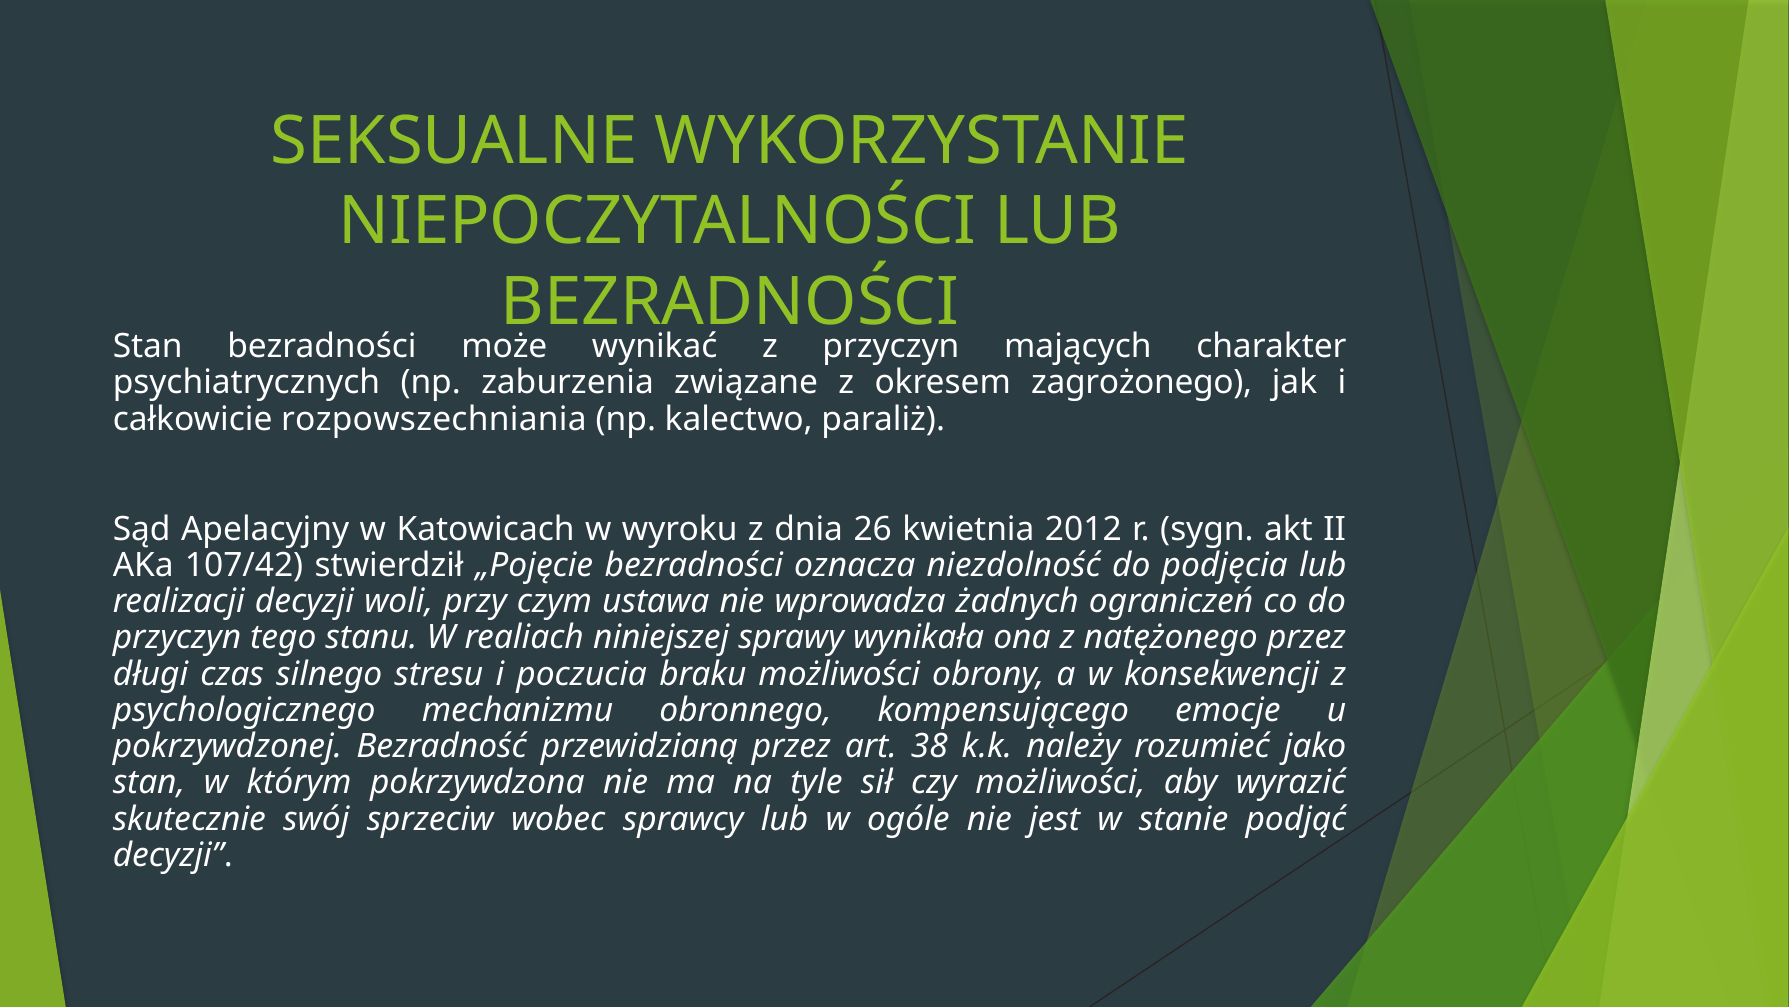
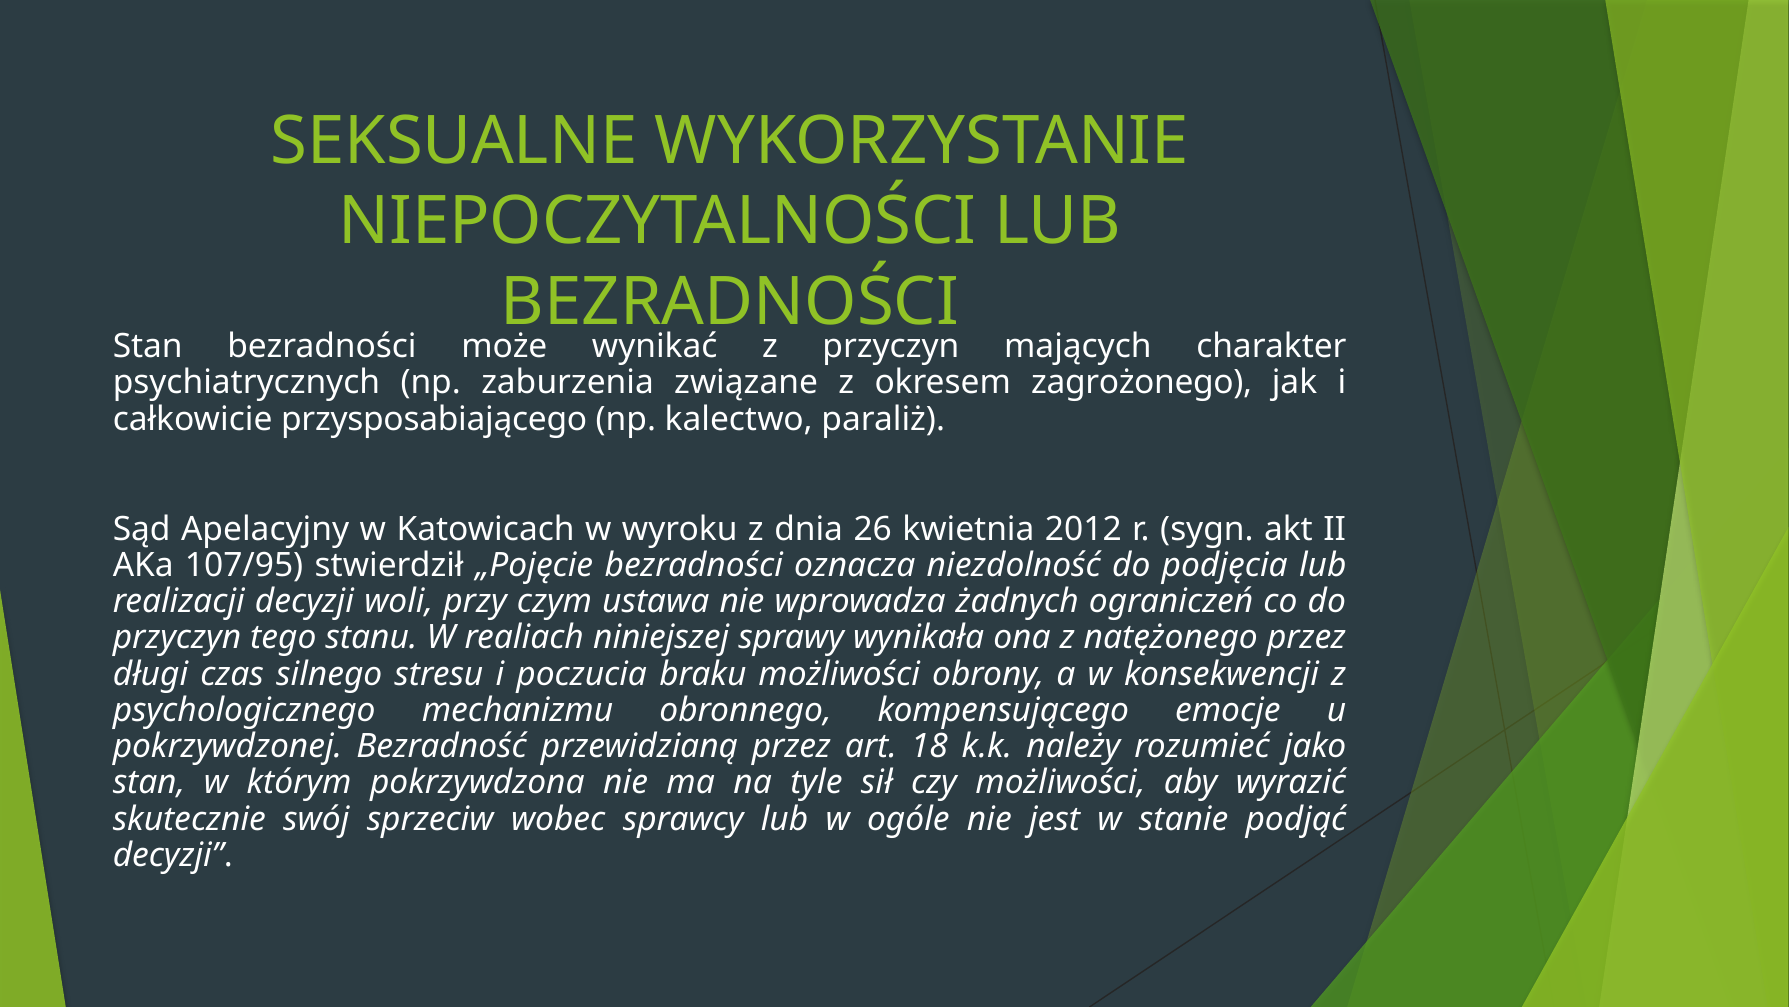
rozpowszechniania: rozpowszechniania -> przysposabiającego (434, 419)
107/42: 107/42 -> 107/95 (244, 565)
38: 38 -> 18 (929, 746)
